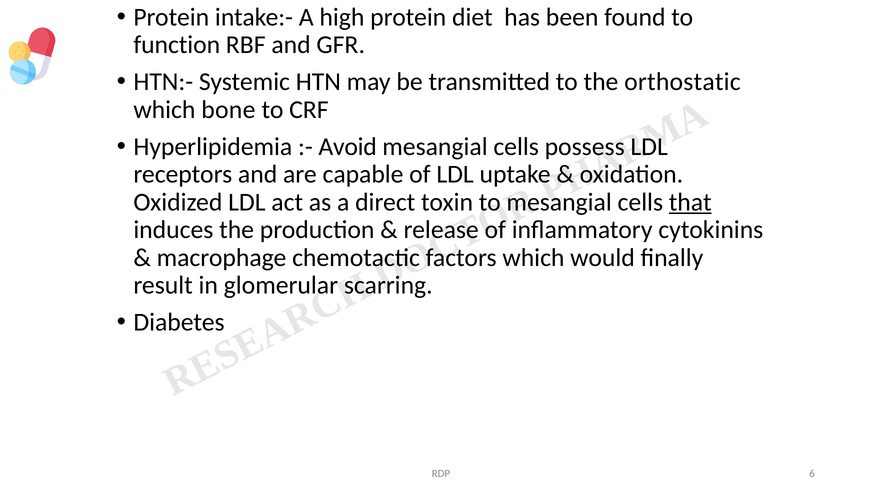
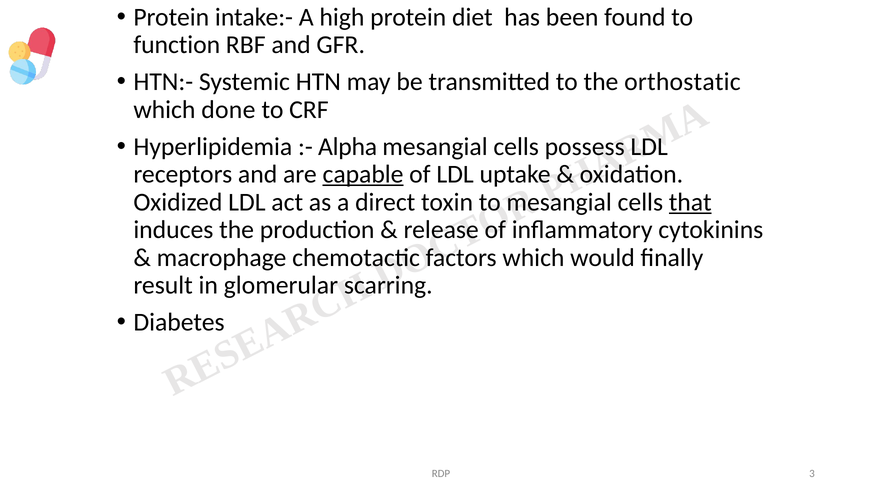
bone: bone -> done (228, 110)
Avoid: Avoid -> Alpha (348, 147)
capable underline: none -> present (363, 174)
6: 6 -> 3 (812, 474)
